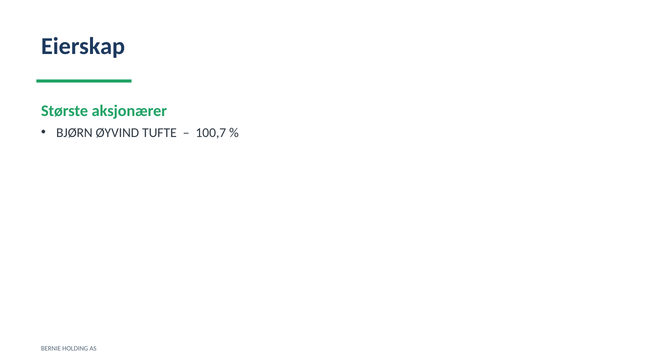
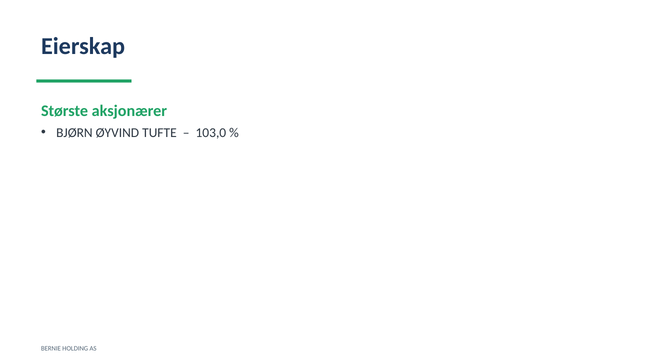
100,7: 100,7 -> 103,0 (211, 133)
